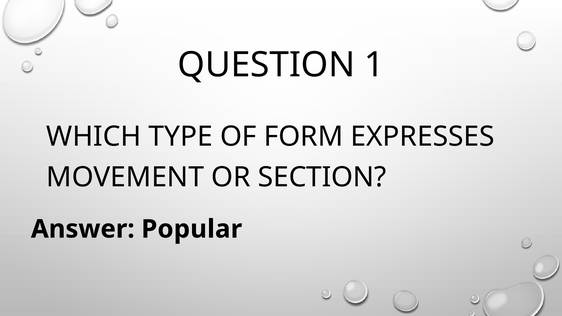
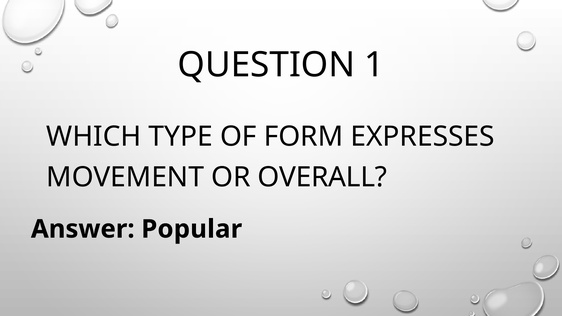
SECTION: SECTION -> OVERALL (322, 177)
